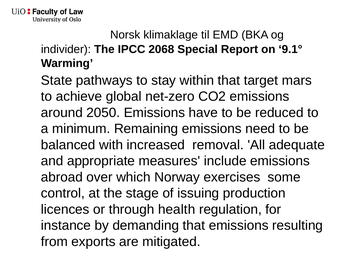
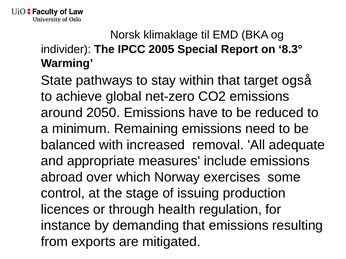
2068: 2068 -> 2005 (161, 49)
9.1°: 9.1° -> 8.3° (290, 49)
mars: mars -> også (297, 81)
